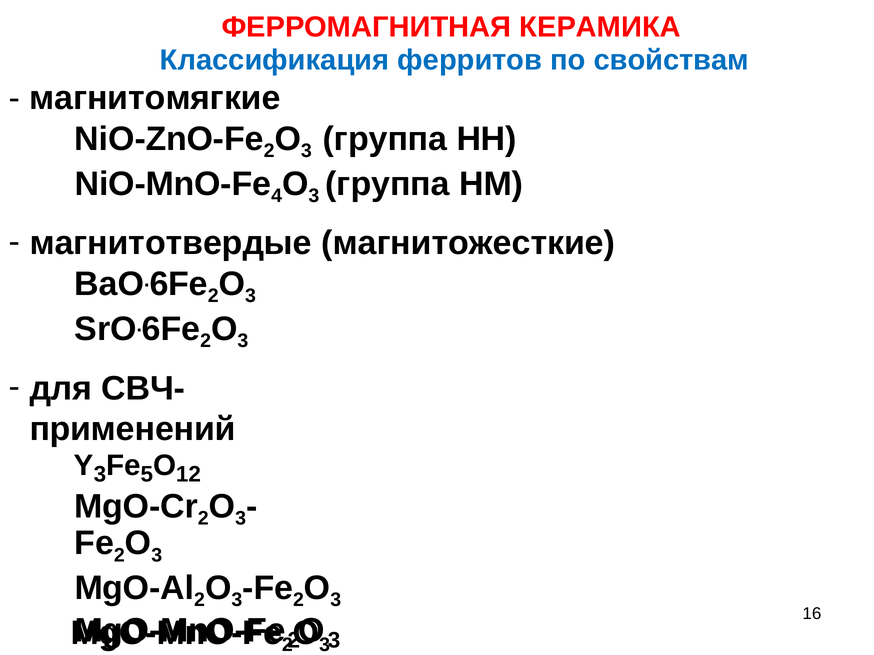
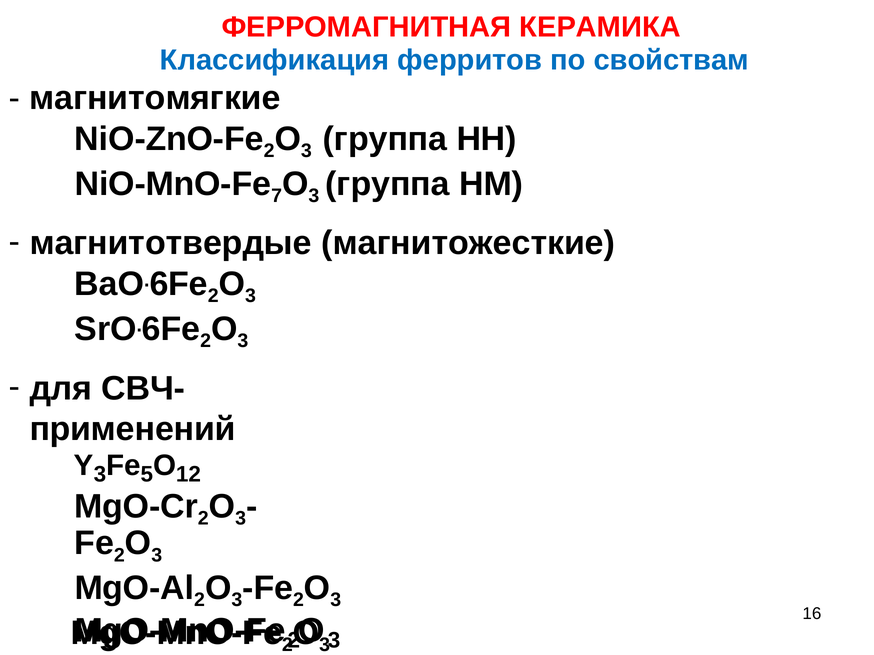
4: 4 -> 7 (277, 196)
